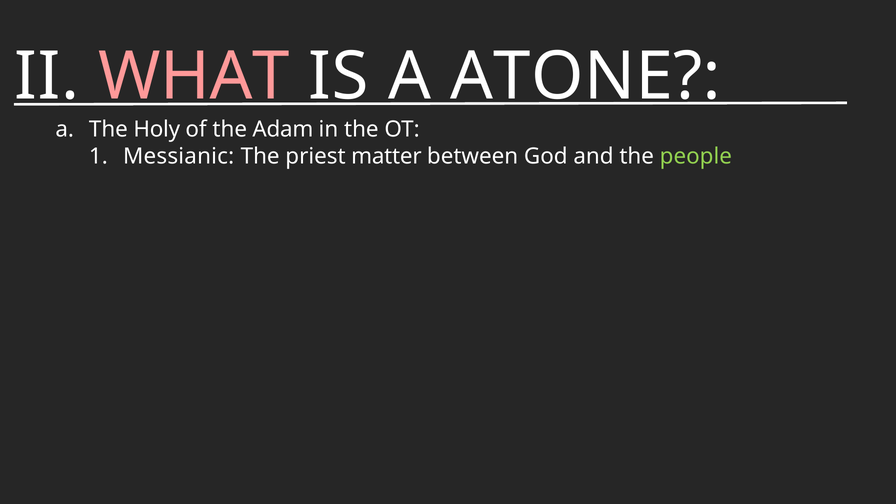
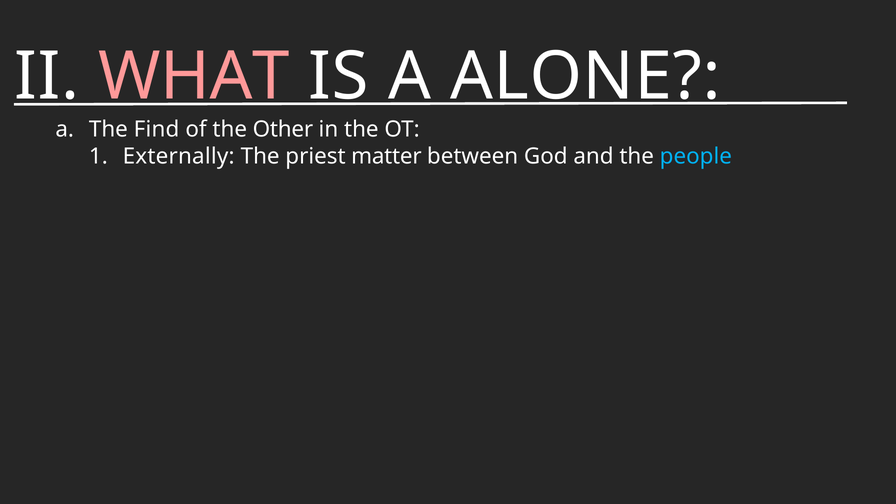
ATONE: ATONE -> ALONE (585, 76)
Holy: Holy -> Find (157, 129)
Adam: Adam -> Other (283, 129)
Messianic: Messianic -> Externally (179, 156)
people colour: light green -> light blue (696, 156)
